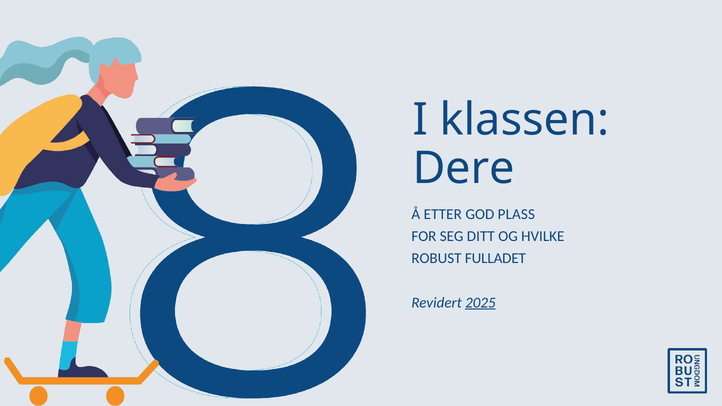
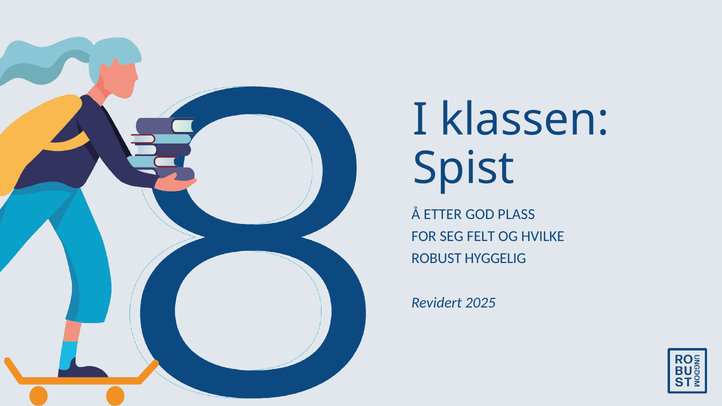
Dere: Dere -> Spist (464, 168)
DITT: DITT -> FELT (481, 236)
FULLADET: FULLADET -> HYGGELIG (495, 259)
2025 underline: present -> none (480, 303)
